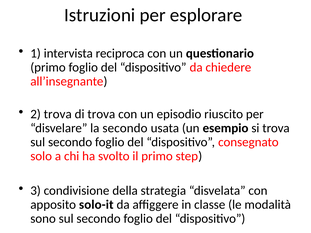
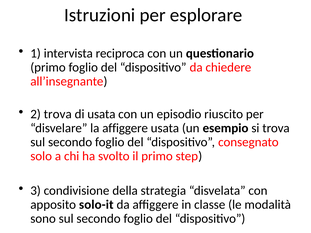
di trova: trova -> usata (101, 114)
la secondo: secondo -> affiggere (125, 128)
